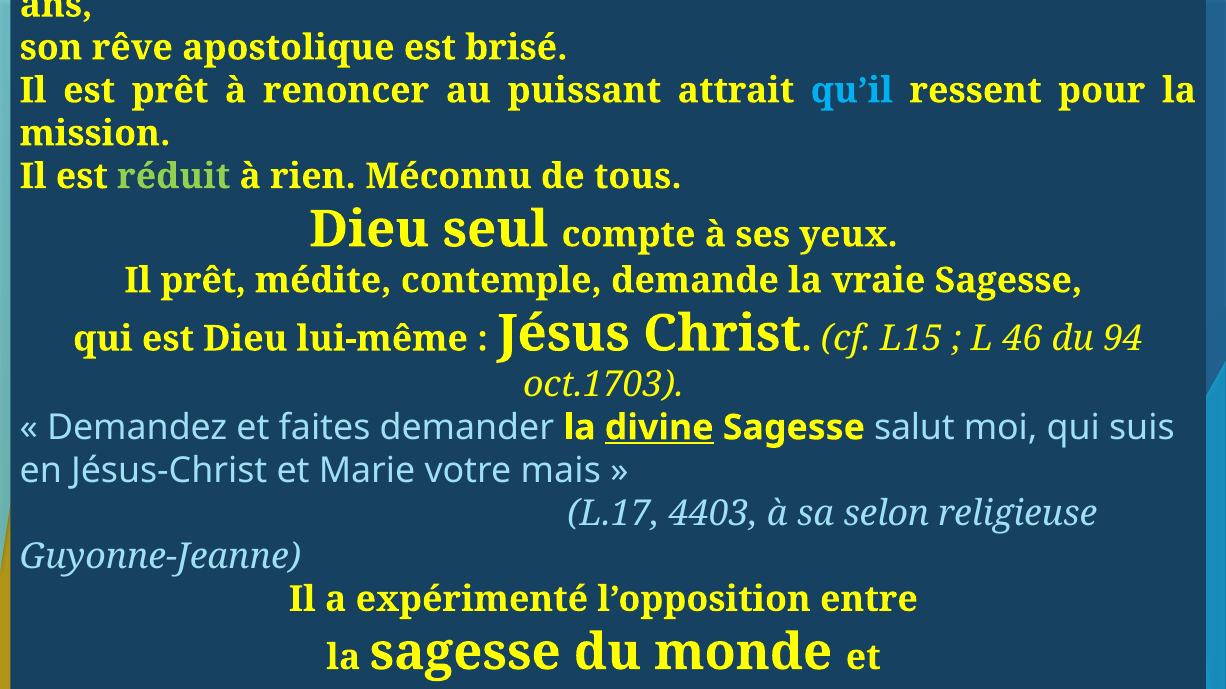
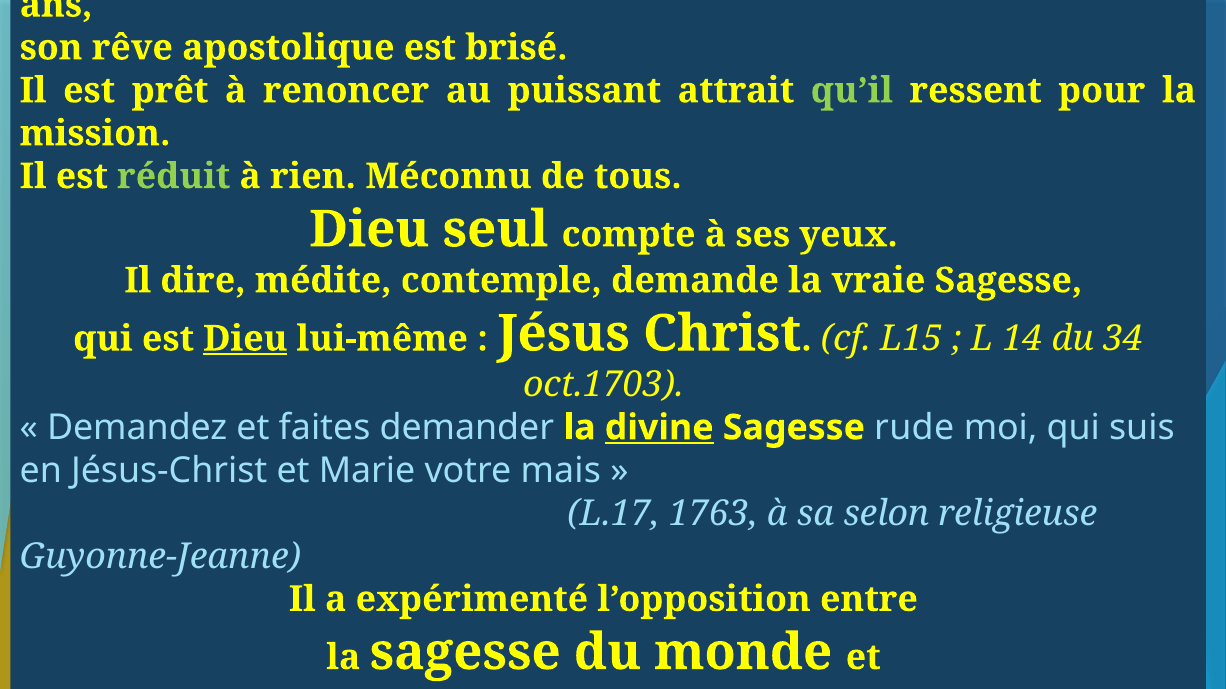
qu’il colour: light blue -> light green (852, 91)
Il prêt: prêt -> dire (203, 281)
Dieu underline: none -> present (245, 339)
46: 46 -> 14 (1023, 339)
94: 94 -> 34 (1123, 339)
salut: salut -> rude (914, 428)
4403: 4403 -> 1763 (713, 514)
